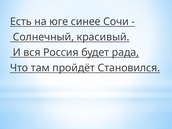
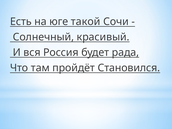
синее: синее -> такой (86, 22)
